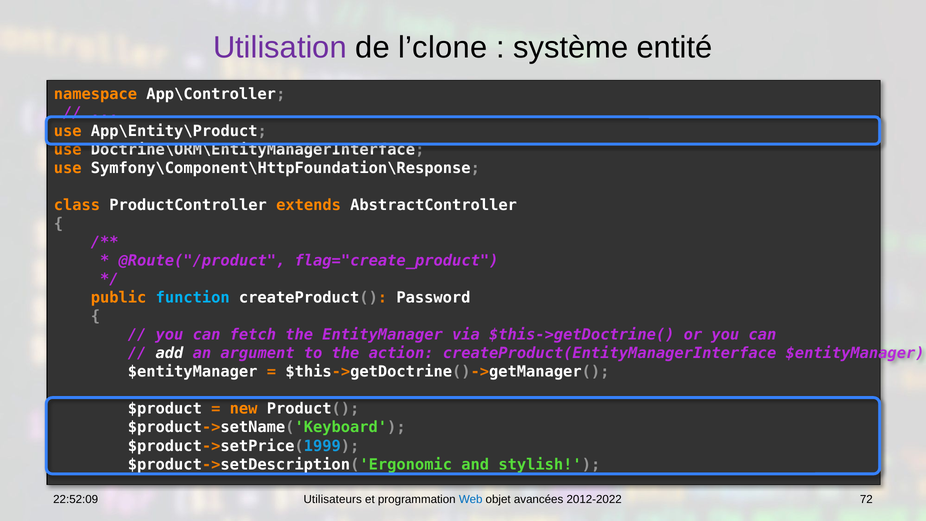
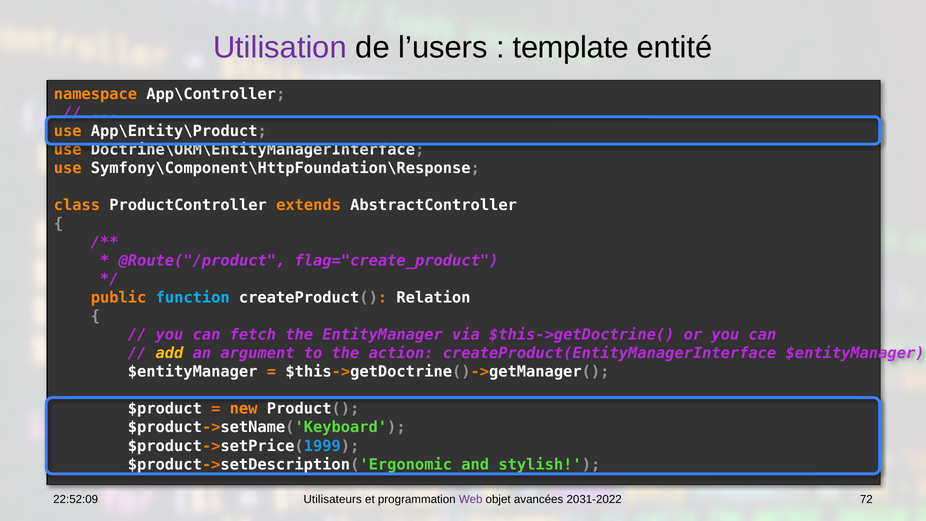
l’clone: l’clone -> l’users (443, 48)
système: système -> template (571, 48)
Password: Password -> Relation (433, 298)
add colour: white -> yellow (170, 353)
Web colour: blue -> purple (471, 499)
2012-2022: 2012-2022 -> 2031-2022 (594, 499)
